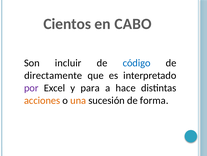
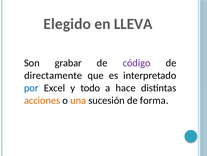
Cientos: Cientos -> Elegido (67, 24)
CABO: CABO -> LLEVA (133, 24)
incluir: incluir -> grabar (68, 63)
código colour: blue -> purple (137, 63)
por colour: purple -> blue (31, 88)
para: para -> todo (90, 88)
